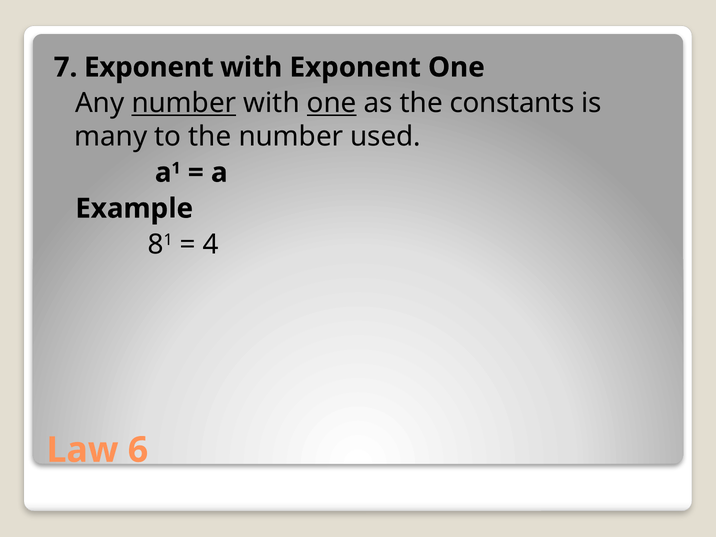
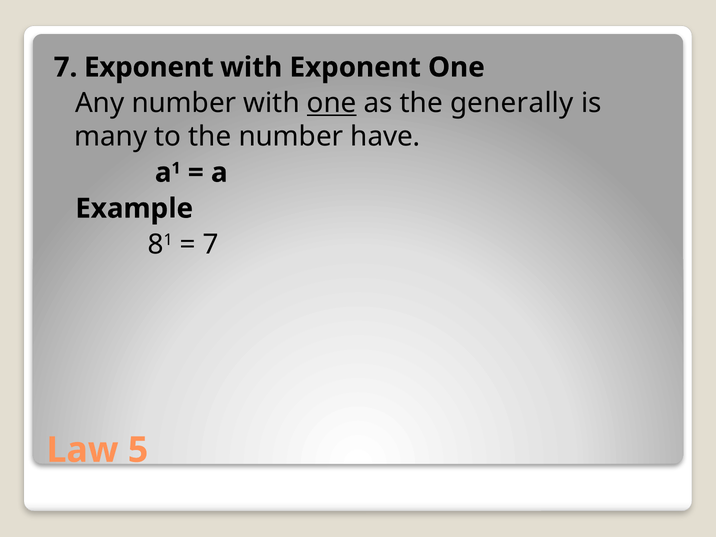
number underline: present -> none (184, 103)
constants: constants -> generally (512, 103)
used: used -> have (385, 137)
4: 4 -> 7 (211, 244)
6: 6 -> 5 (138, 450)
